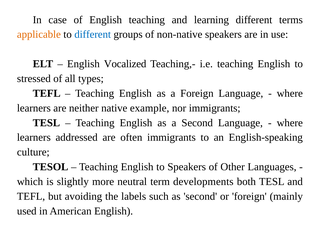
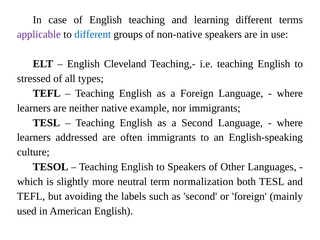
applicable colour: orange -> purple (39, 34)
Vocalized: Vocalized -> Cleveland (125, 64)
developments: developments -> normalization (203, 182)
